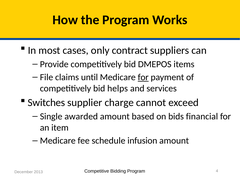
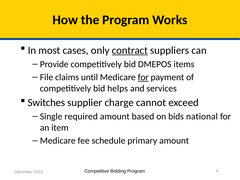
contract underline: none -> present (130, 50)
awarded: awarded -> required (81, 116)
financial: financial -> national (202, 116)
infusion: infusion -> primary (142, 141)
